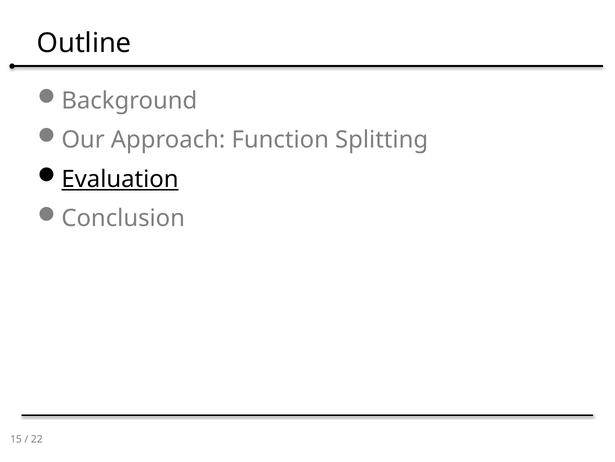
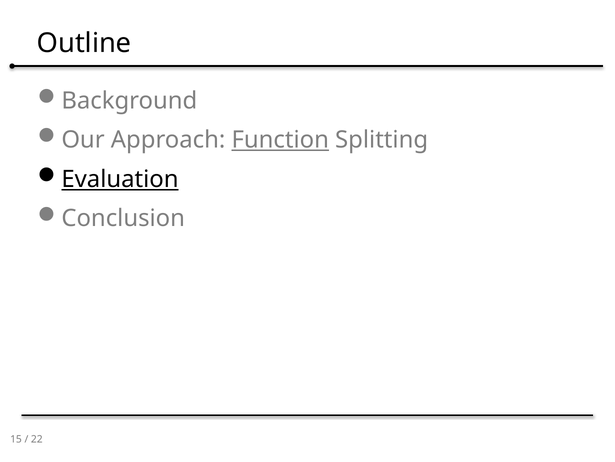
Function underline: none -> present (280, 140)
